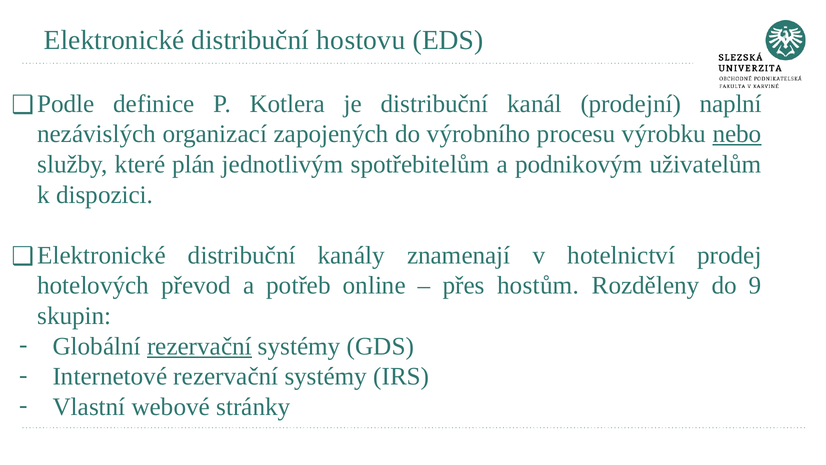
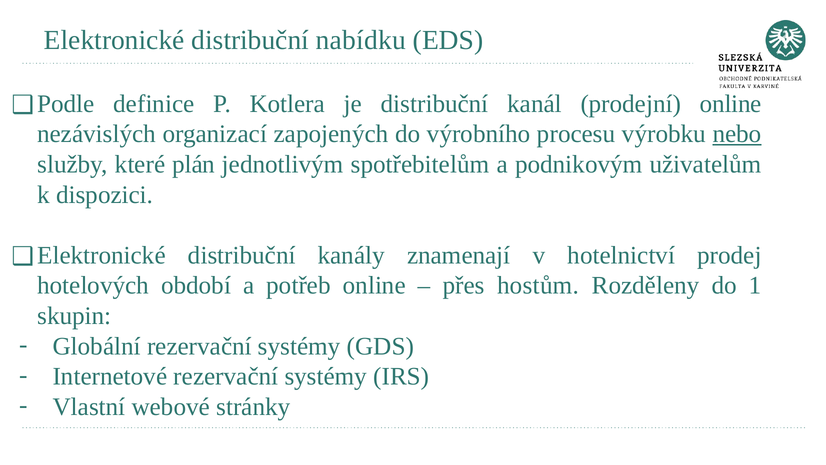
hostovu: hostovu -> nabídku (361, 40)
prodejní naplní: naplní -> online (731, 104)
převod: převod -> období (196, 285)
9: 9 -> 1 (755, 285)
rezervační underline: present -> none (199, 346)
